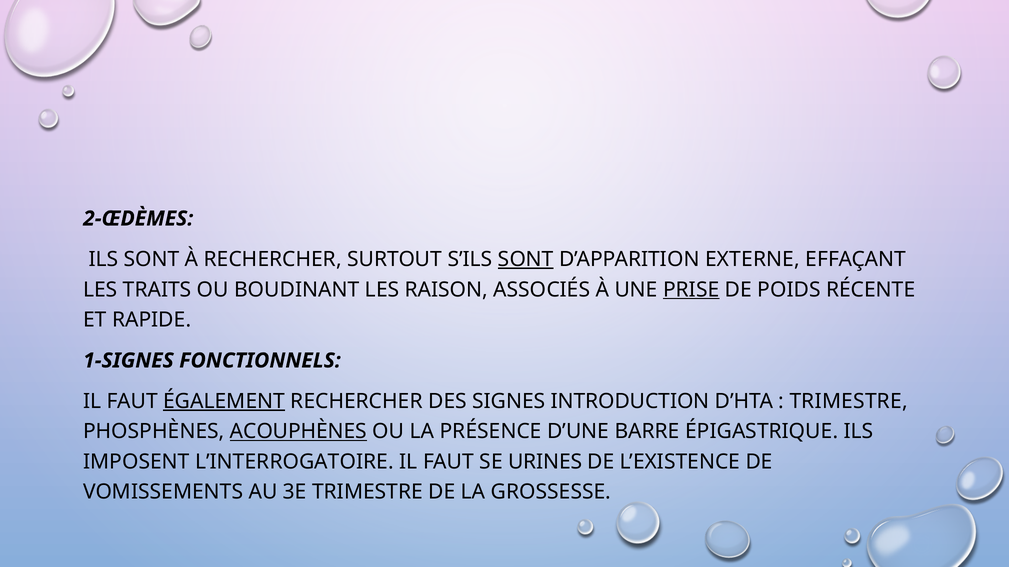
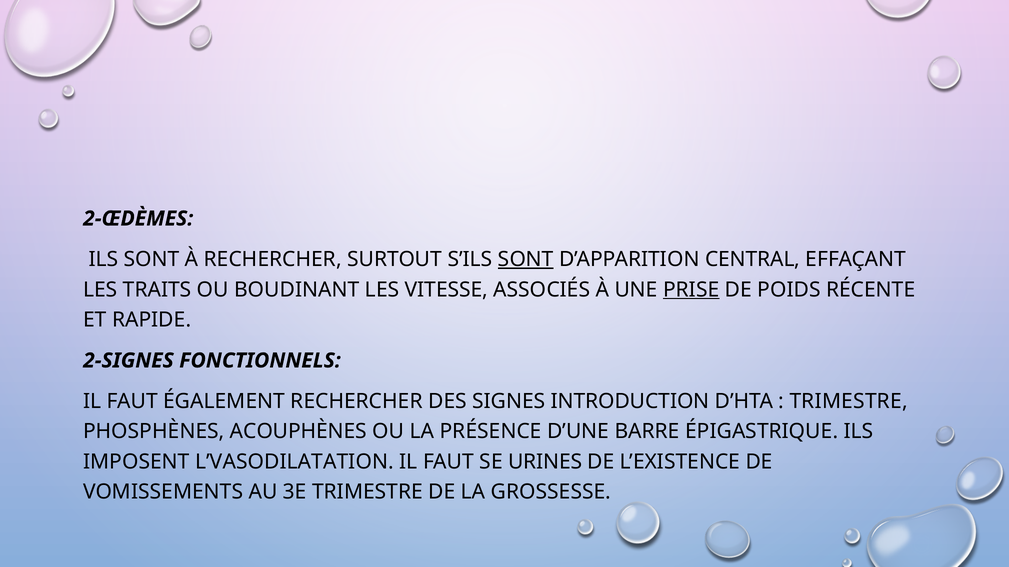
EXTERNE: EXTERNE -> CENTRAL (753, 260)
RAISON: RAISON -> VITESSE (446, 290)
1-SIGNES: 1-SIGNES -> 2-SIGNES (128, 361)
ÉGALEMENT underline: present -> none (224, 402)
ACOUPHÈNES underline: present -> none (298, 432)
L’INTERROGATOIRE: L’INTERROGATOIRE -> L’VASODILATATION (294, 462)
